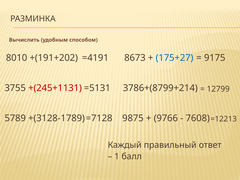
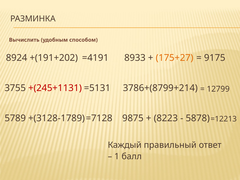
8010: 8010 -> 8924 (17, 58)
8673: 8673 -> 8933 (135, 58)
175+27 colour: blue -> orange (175, 58)
9766: 9766 -> 8223 (166, 118)
7608: 7608 -> 5878 (198, 118)
